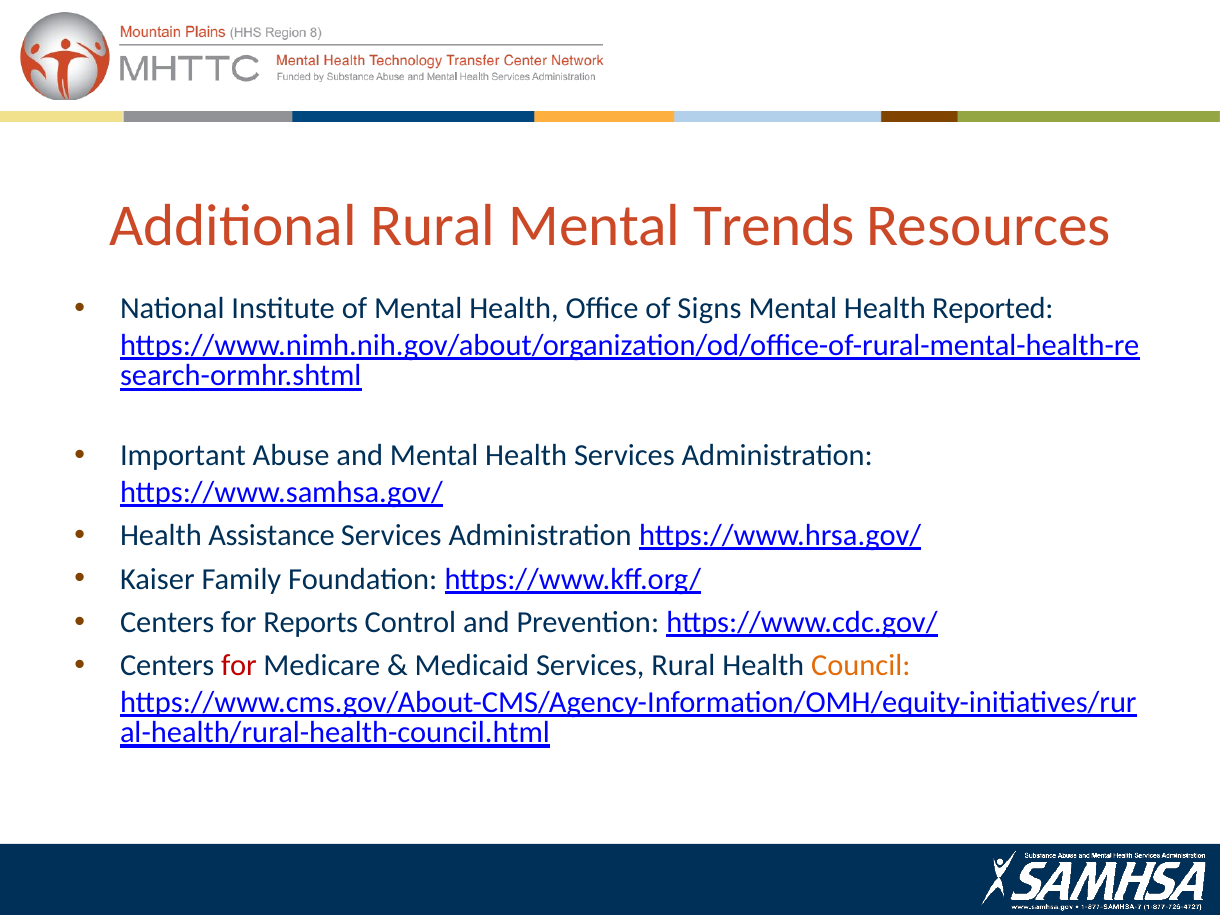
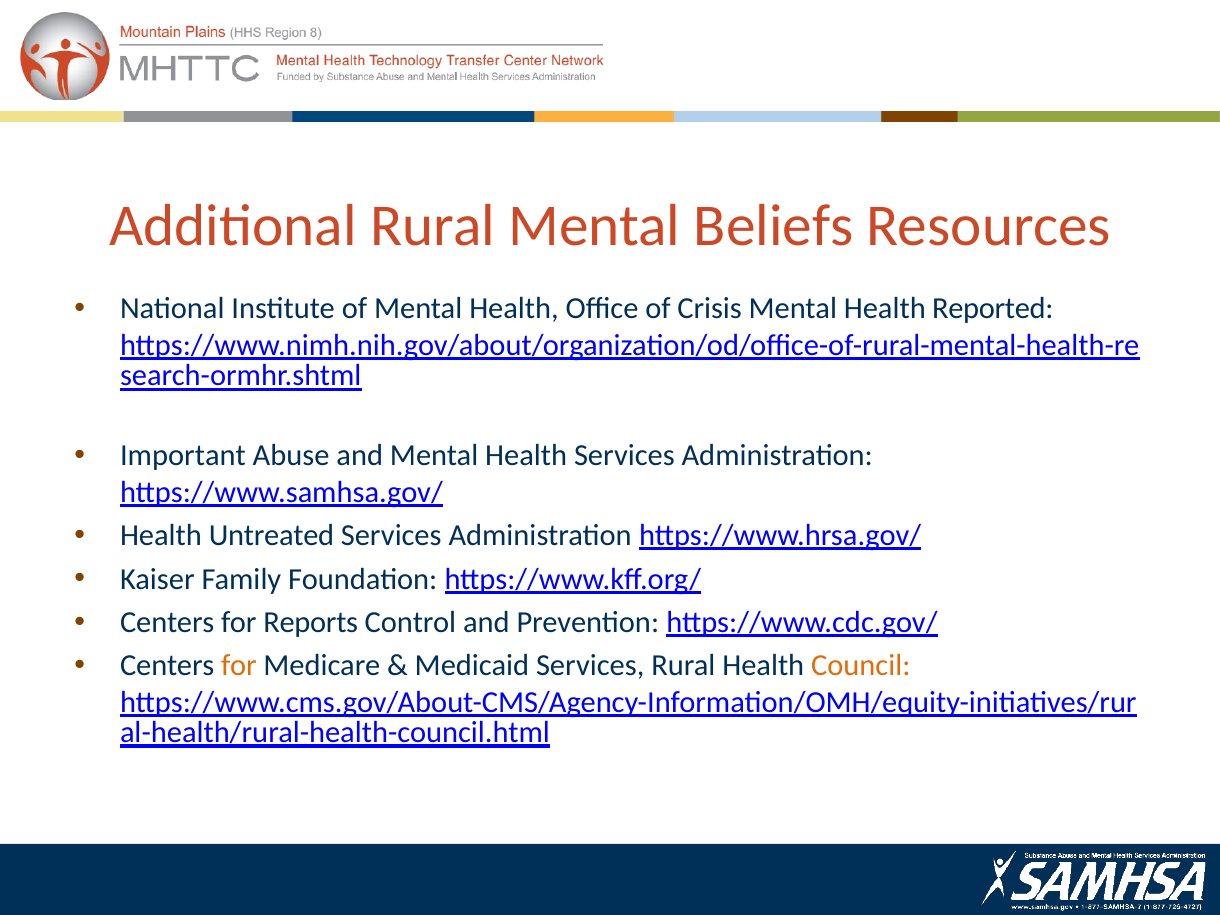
Trends: Trends -> Beliefs (774, 226)
Signs: Signs -> Crisis (710, 309)
Assistance: Assistance -> Untreated (271, 536)
for colour: red -> orange (239, 666)
